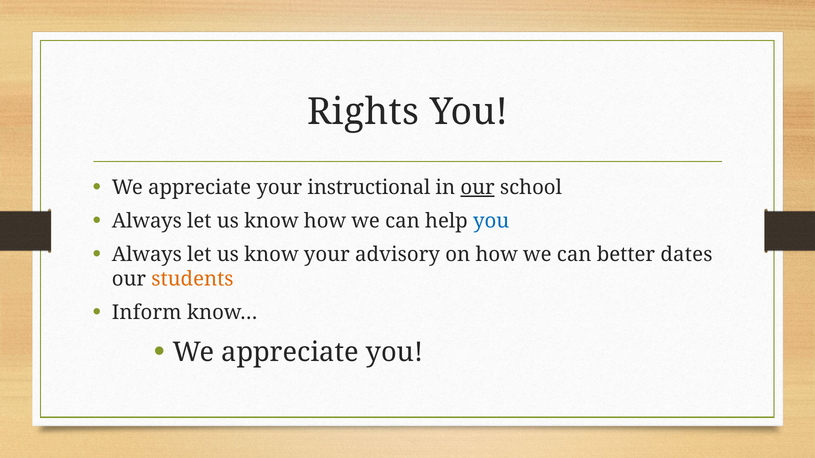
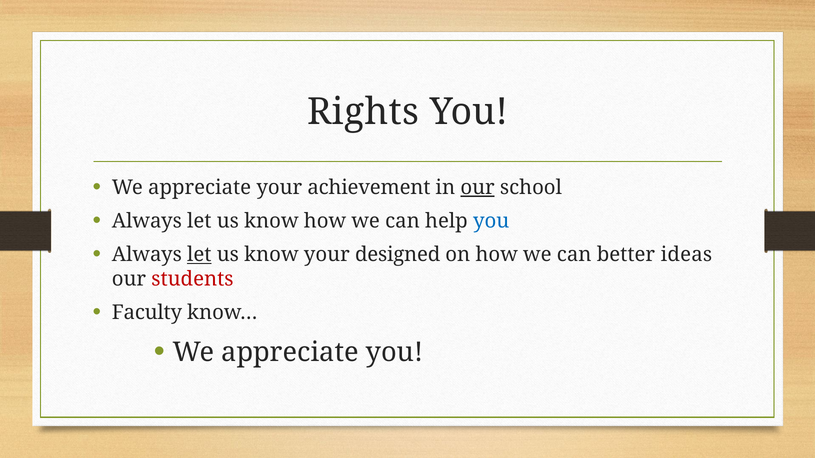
instructional: instructional -> achievement (369, 188)
let underline: none -> present (199, 255)
advisory: advisory -> designed (398, 255)
dates: dates -> ideas (686, 255)
students colour: orange -> red (192, 279)
Inform: Inform -> Faculty (147, 313)
